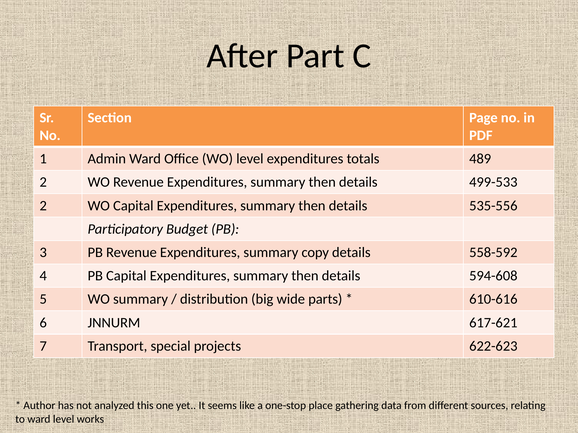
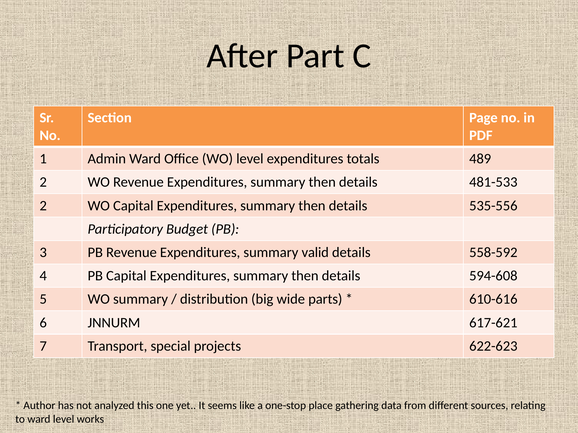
499-533: 499-533 -> 481-533 (493, 182)
copy: copy -> valid (315, 253)
